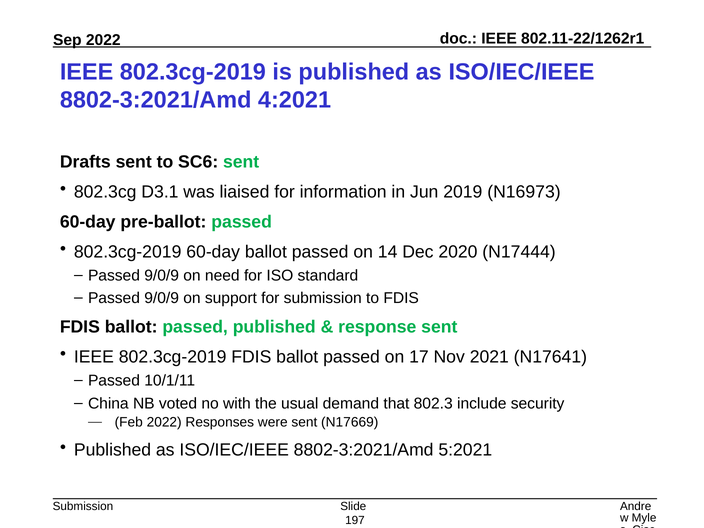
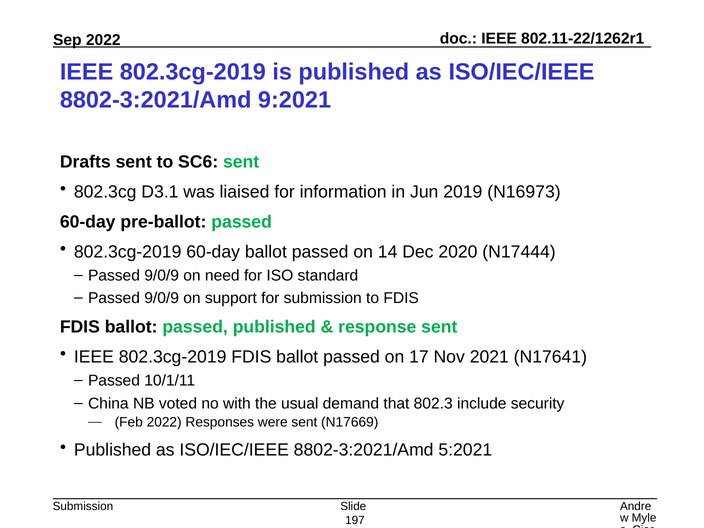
4:2021: 4:2021 -> 9:2021 (295, 100)
